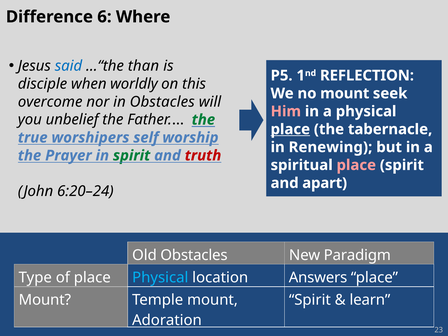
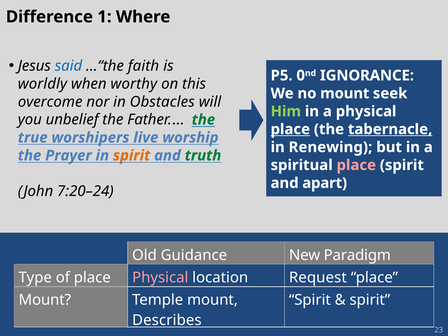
6: 6 -> 1 (104, 17)
than: than -> faith (143, 66)
1: 1 -> 0 (301, 76)
REFLECTION: REFLECTION -> IGNORANCE (367, 76)
disciple: disciple -> worldly (42, 84)
worldly: worldly -> worthy (134, 84)
Him colour: pink -> light green (286, 111)
tabernacle underline: none -> present (390, 129)
self: self -> live (146, 138)
spirit colour: green -> orange (132, 156)
truth colour: red -> green (203, 156)
6:20–24: 6:20–24 -> 7:20–24 (85, 191)
Old Obstacles: Obstacles -> Guidance (194, 255)
Physical colour: light blue -> pink (160, 278)
Answers: Answers -> Request (318, 278)
learn: learn -> spirit (370, 300)
Adoration: Adoration -> Describes (167, 320)
